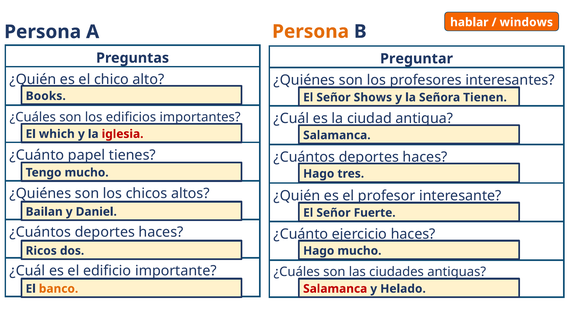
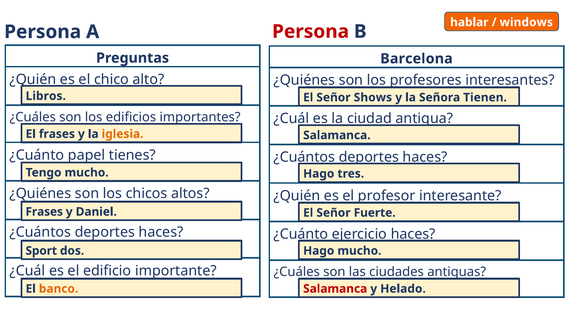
Persona colour: orange -> red (311, 32)
Preguntar: Preguntar -> Barcelona (416, 59)
Books: Books -> Libros (46, 96)
El which: which -> frases (57, 134)
iglesia colour: red -> orange (123, 134)
Bailan: Bailan -> Frases (44, 212)
Ricos: Ricos -> Sport (41, 251)
